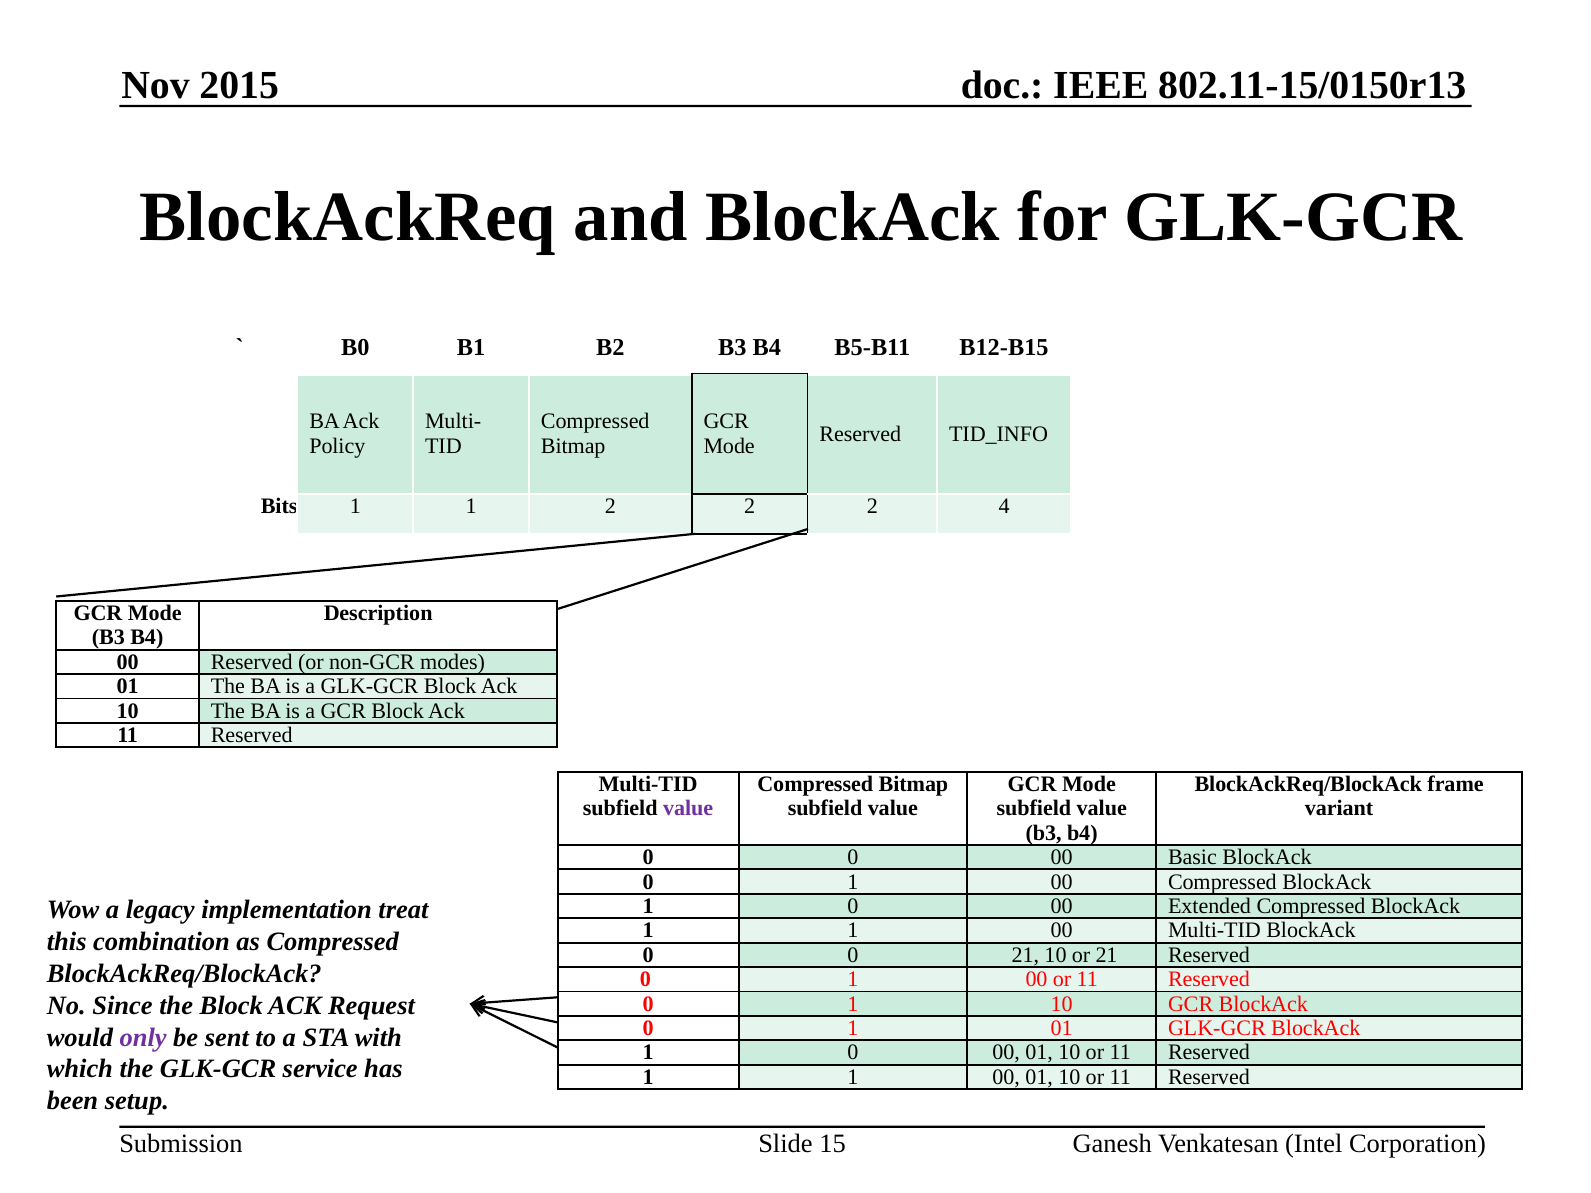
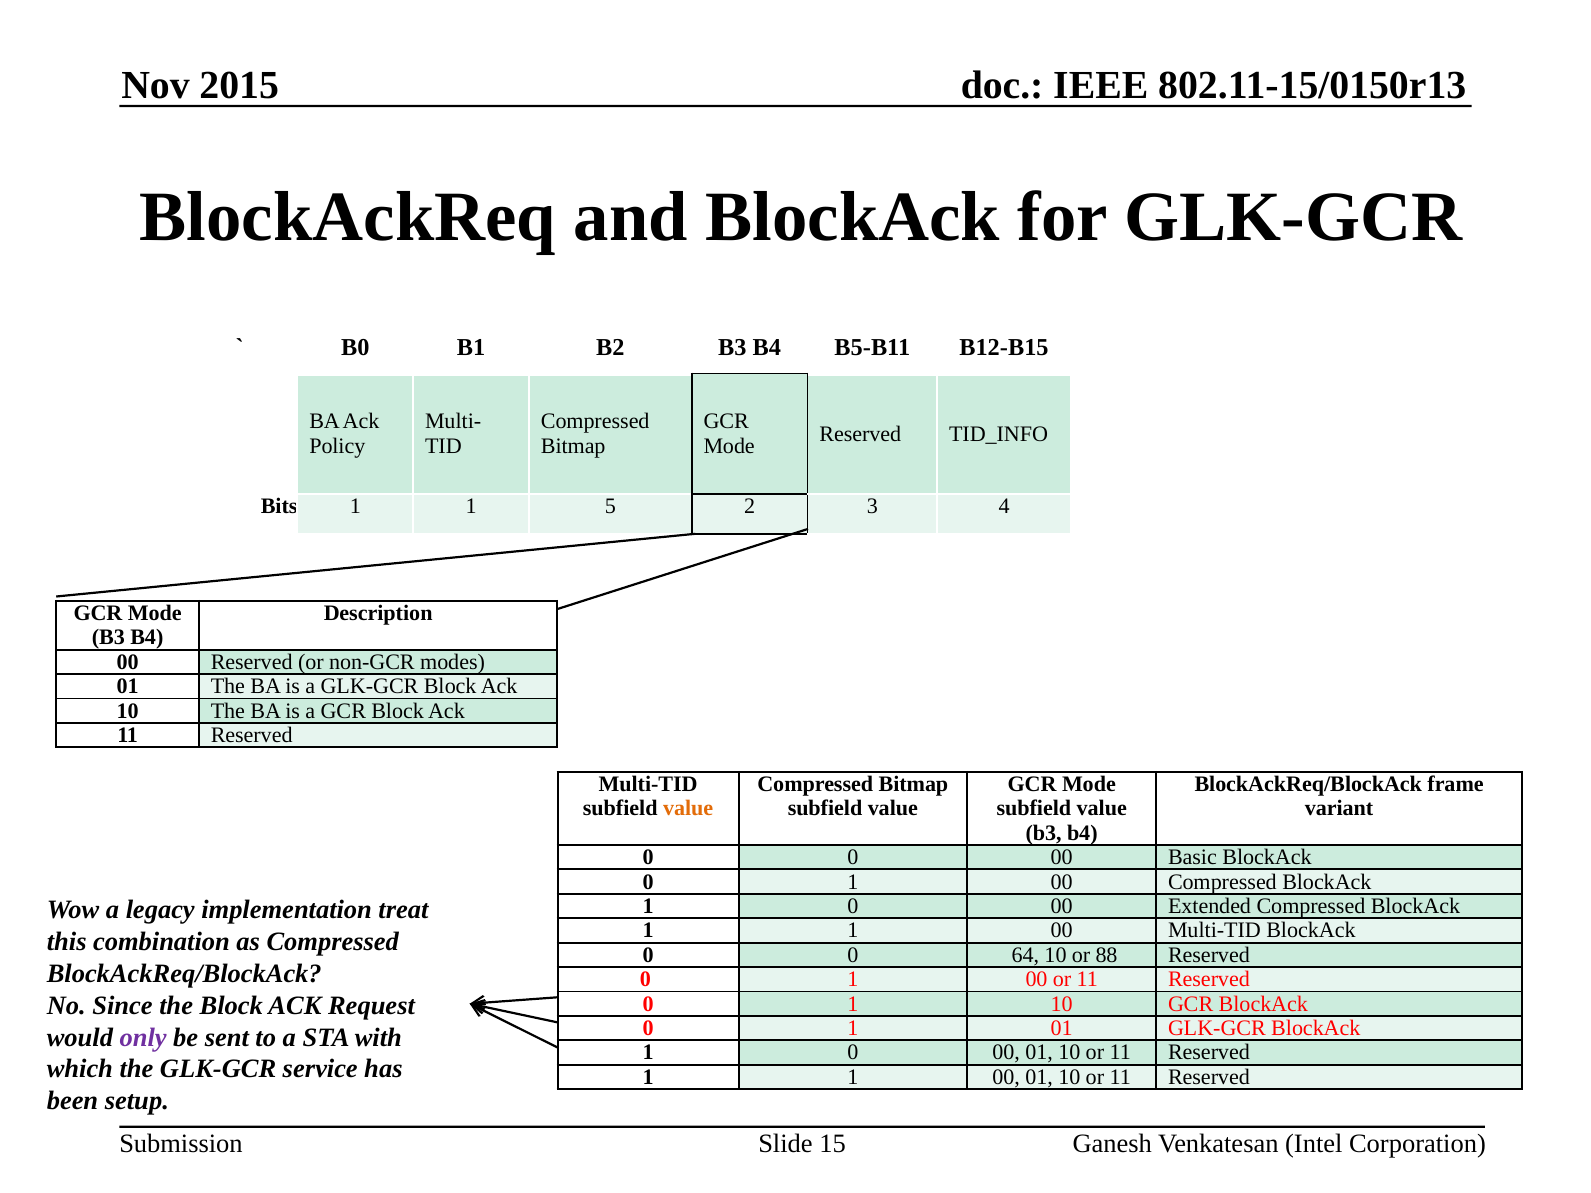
1 2: 2 -> 5 (610, 506)
2: 2 -> 3 (872, 506)
value colour: purple -> orange (688, 809)
0 21: 21 -> 64 (1025, 955)
or 21: 21 -> 88 (1106, 955)
